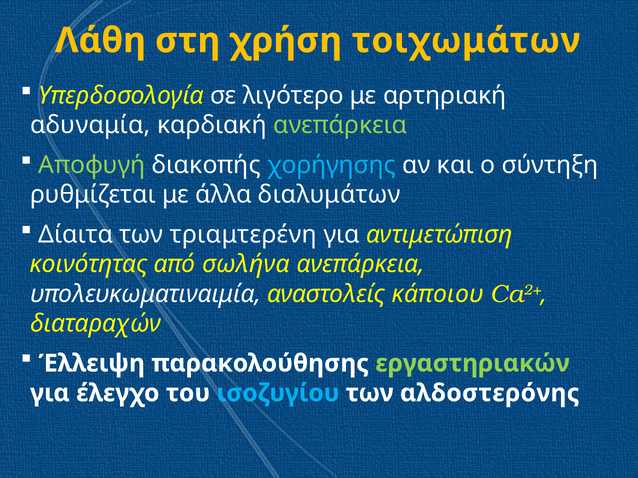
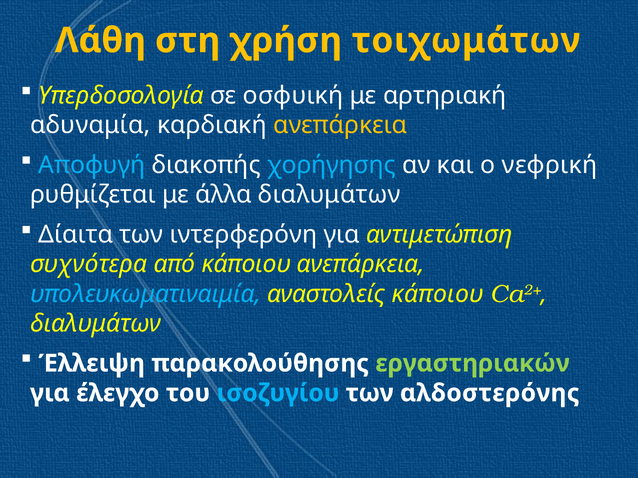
λιγότερο: λιγότερο -> οσφυική (293, 96)
ανεπάρκεια colour: light green -> yellow (340, 125)
Αποφυγή colour: light green -> light blue (92, 165)
σύντηξη: σύντηξη -> νεφρική (550, 165)
τριαμτερένη: τριαμτερένη -> ιντερφερόνη (243, 235)
κοινότητας: κοινότητας -> συχνότερα (89, 264)
από σωλήνα: σωλήνα -> κάποιου (246, 264)
υπολευκωματιναιμία colour: white -> light blue (145, 294)
διαταραχών: διαταραχών -> διαλυμάτων (96, 324)
